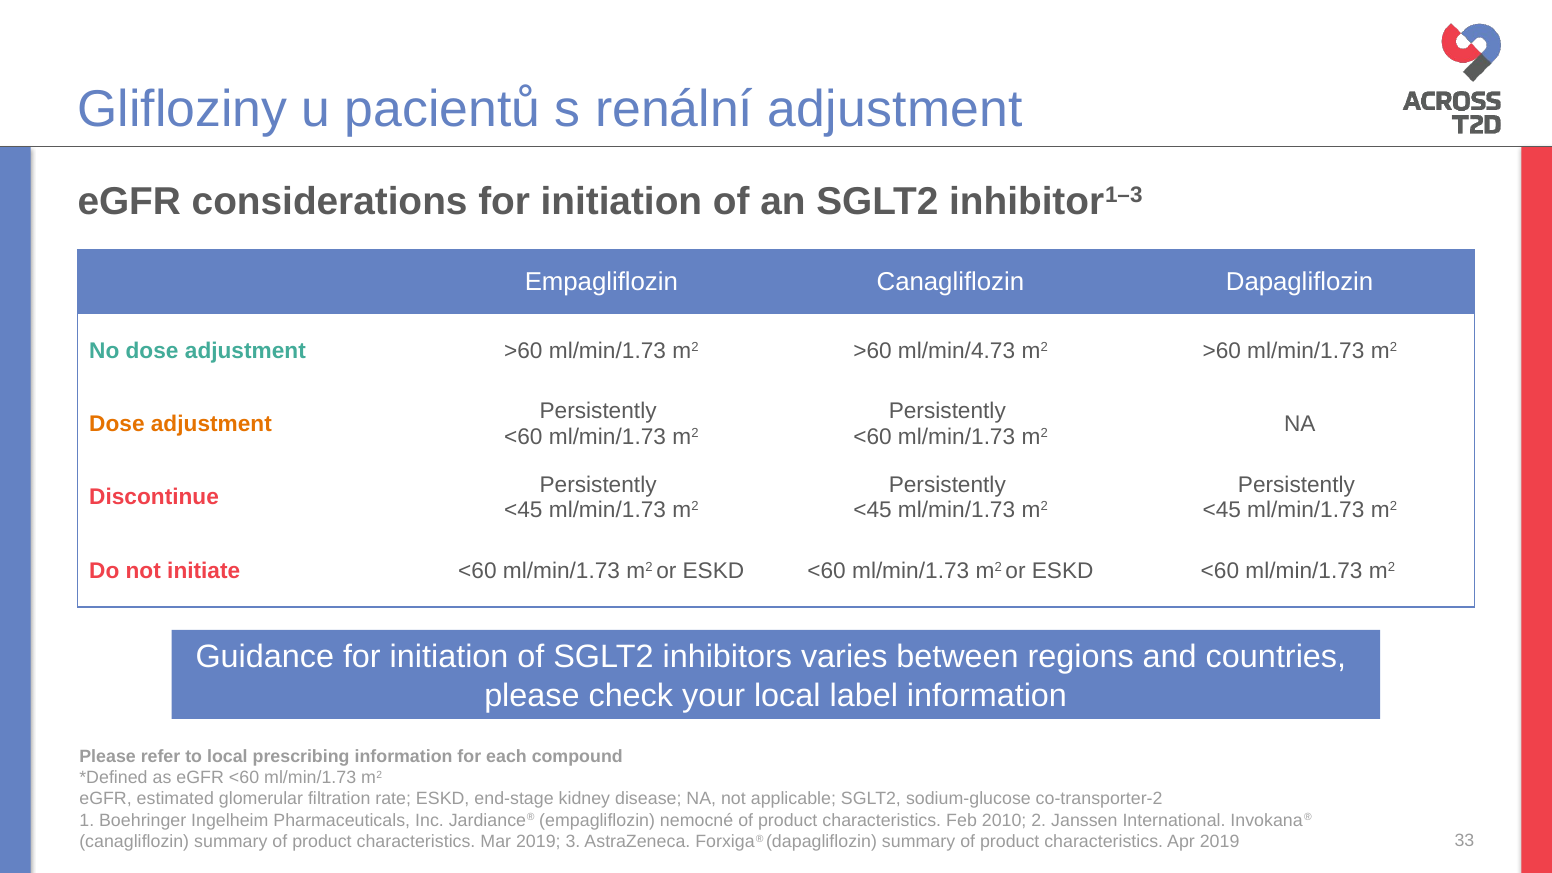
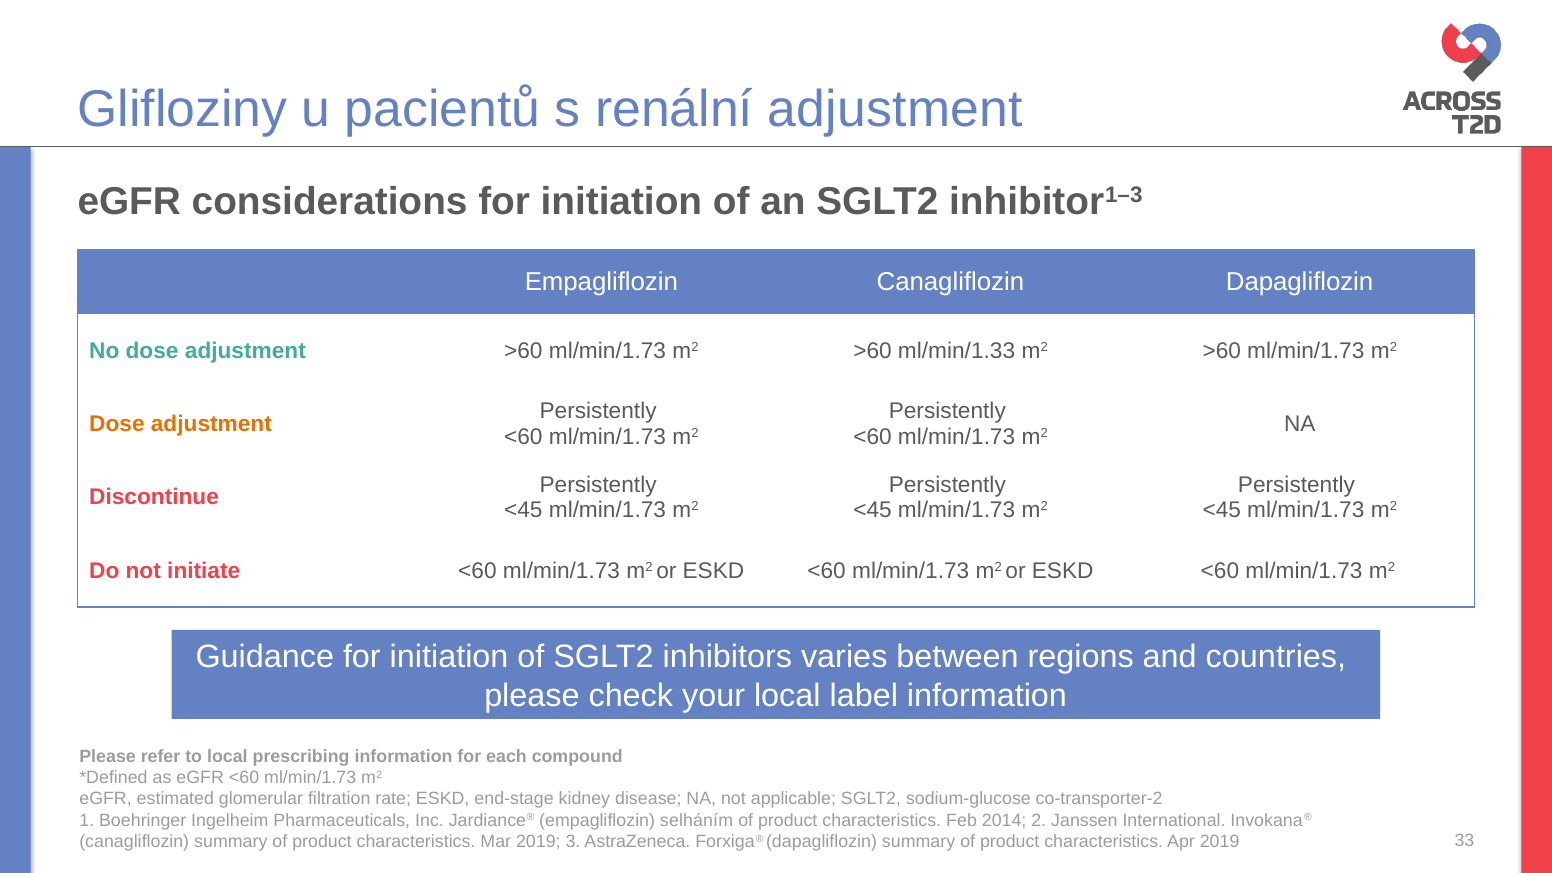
ml/min/4.73: ml/min/4.73 -> ml/min/1.33 (957, 351)
nemocné: nemocné -> selháním (697, 820)
2010: 2010 -> 2014 (1004, 820)
